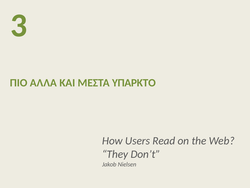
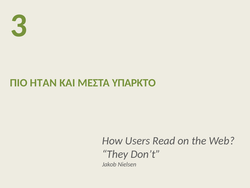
ΑΛΛΑ: ΑΛΛΑ -> ΗΤΑΝ (43, 83)
